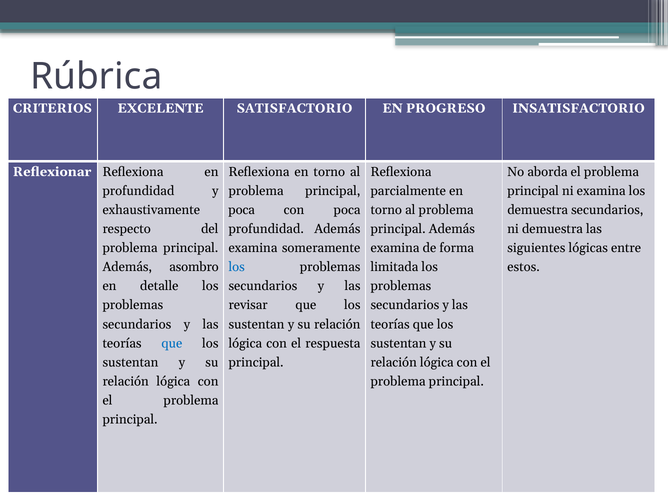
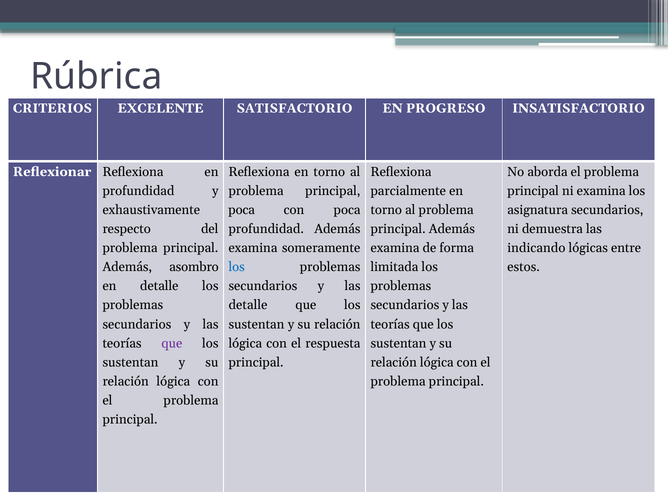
demuestra: demuestra -> asignatura (538, 210)
siguientes: siguientes -> indicando (536, 248)
revisar: revisar -> detalle (248, 305)
que colour: blue -> purple (172, 343)
